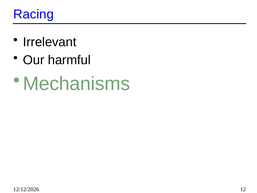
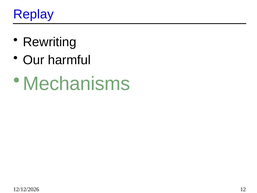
Racing: Racing -> Replay (34, 14)
Irrelevant: Irrelevant -> Rewriting (50, 42)
